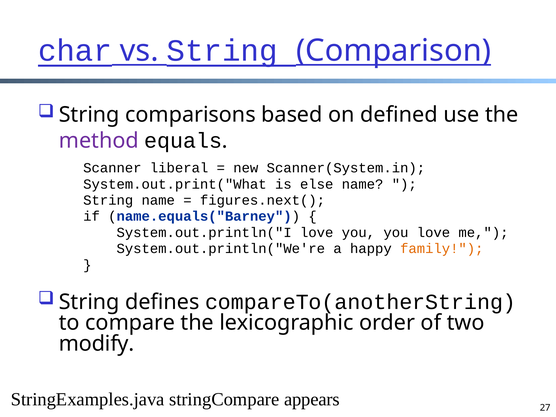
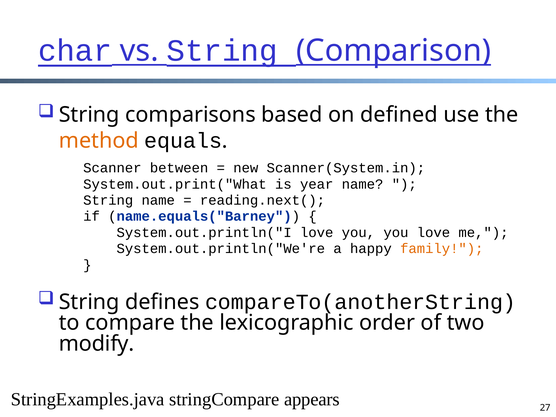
method colour: purple -> orange (99, 141)
liberal: liberal -> between (179, 168)
else: else -> year (317, 184)
figures.next(: figures.next( -> reading.next( (262, 200)
